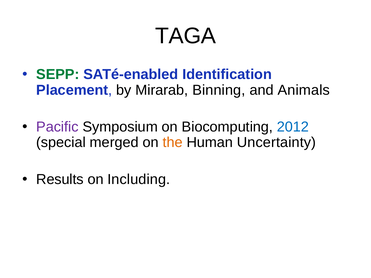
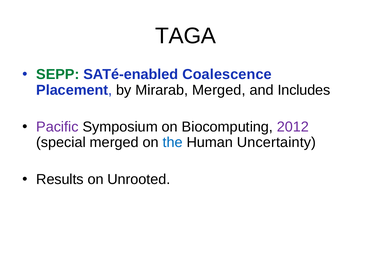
Identification: Identification -> Coalescence (227, 74)
Mirarab Binning: Binning -> Merged (219, 90)
Animals: Animals -> Includes (304, 90)
2012 colour: blue -> purple (293, 127)
the colour: orange -> blue (173, 143)
Including: Including -> Unrooted (139, 180)
